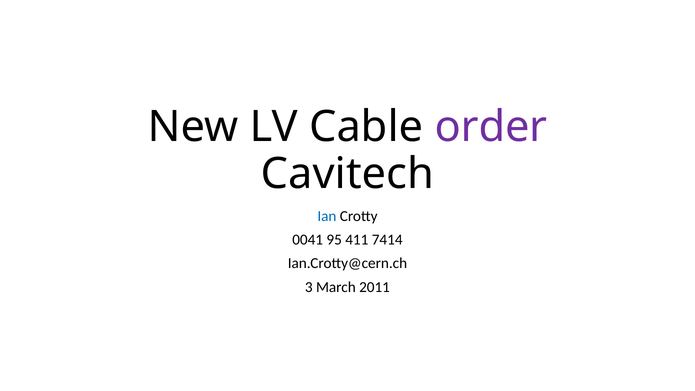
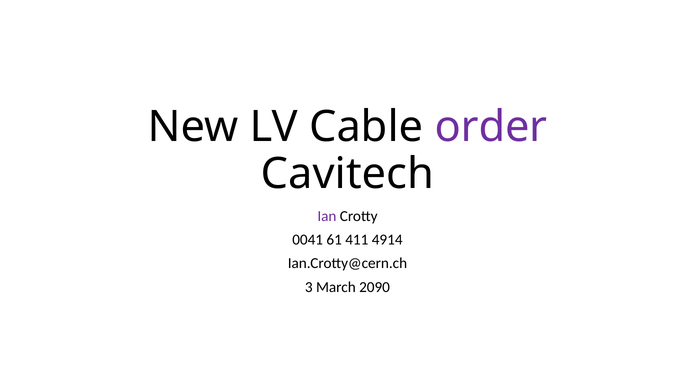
Ian colour: blue -> purple (327, 216)
95: 95 -> 61 (334, 240)
7414: 7414 -> 4914 (387, 240)
2011: 2011 -> 2090 (375, 287)
